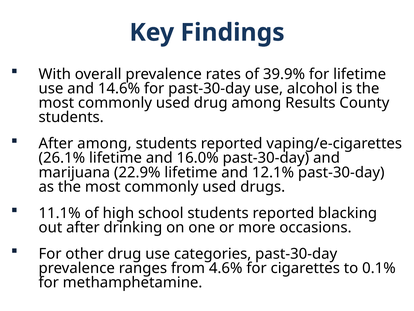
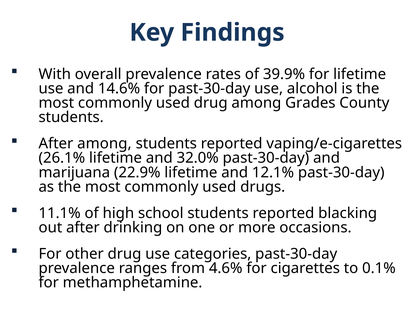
Results: Results -> Grades (310, 103)
16.0%: 16.0% -> 32.0% (198, 158)
